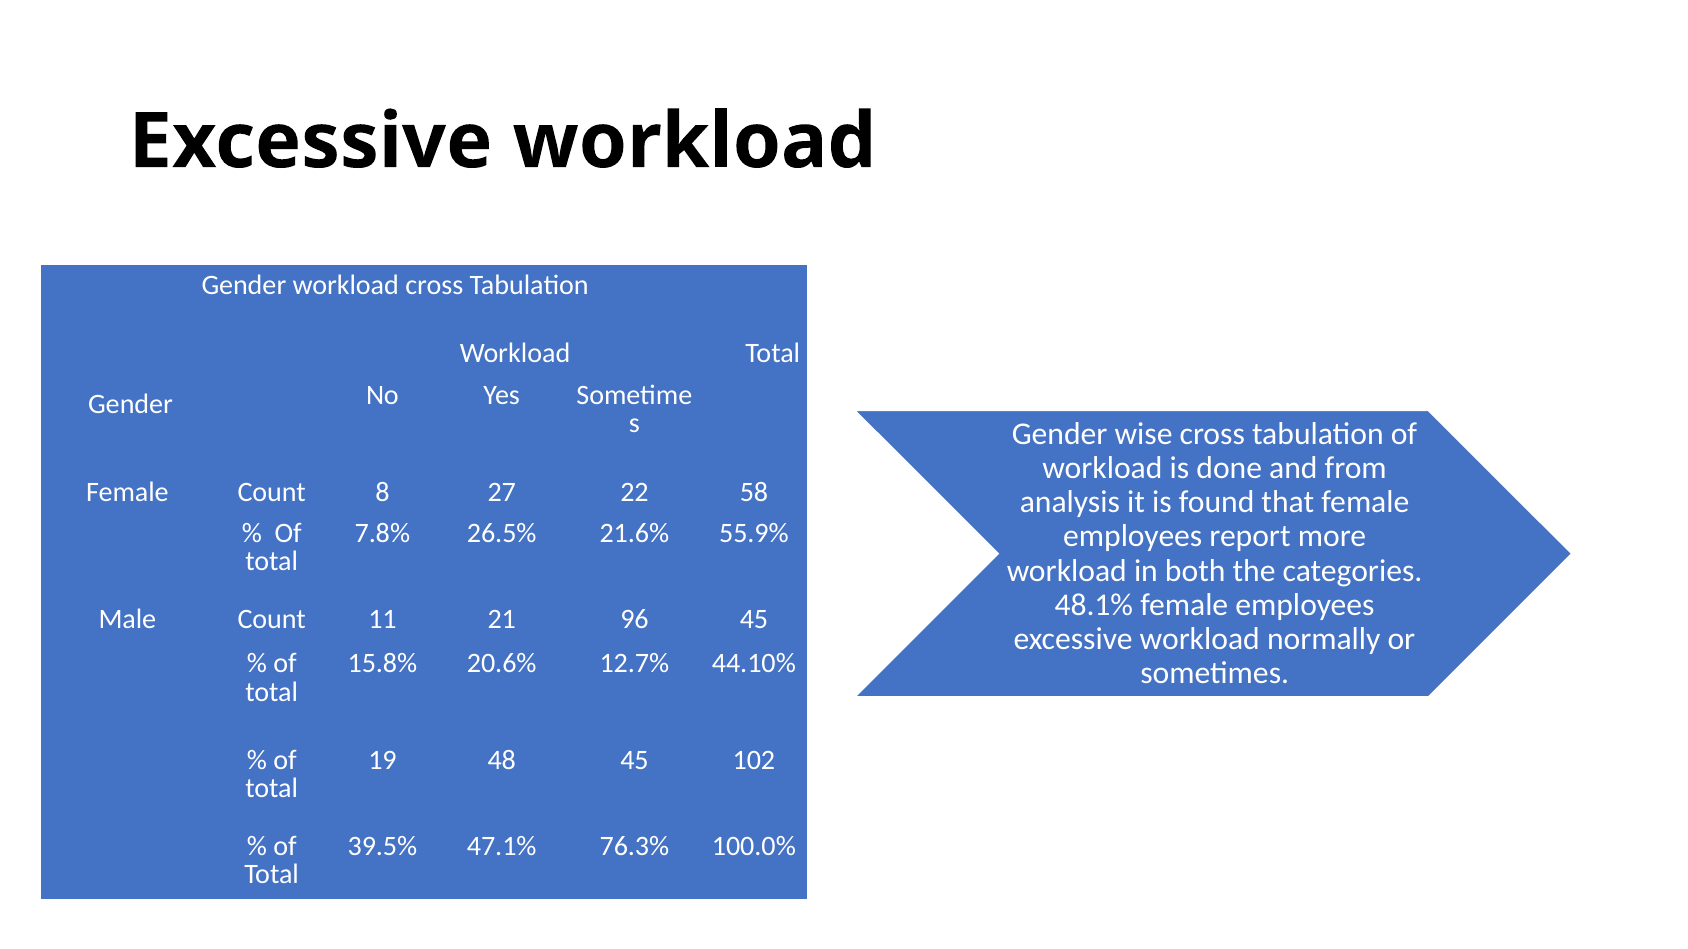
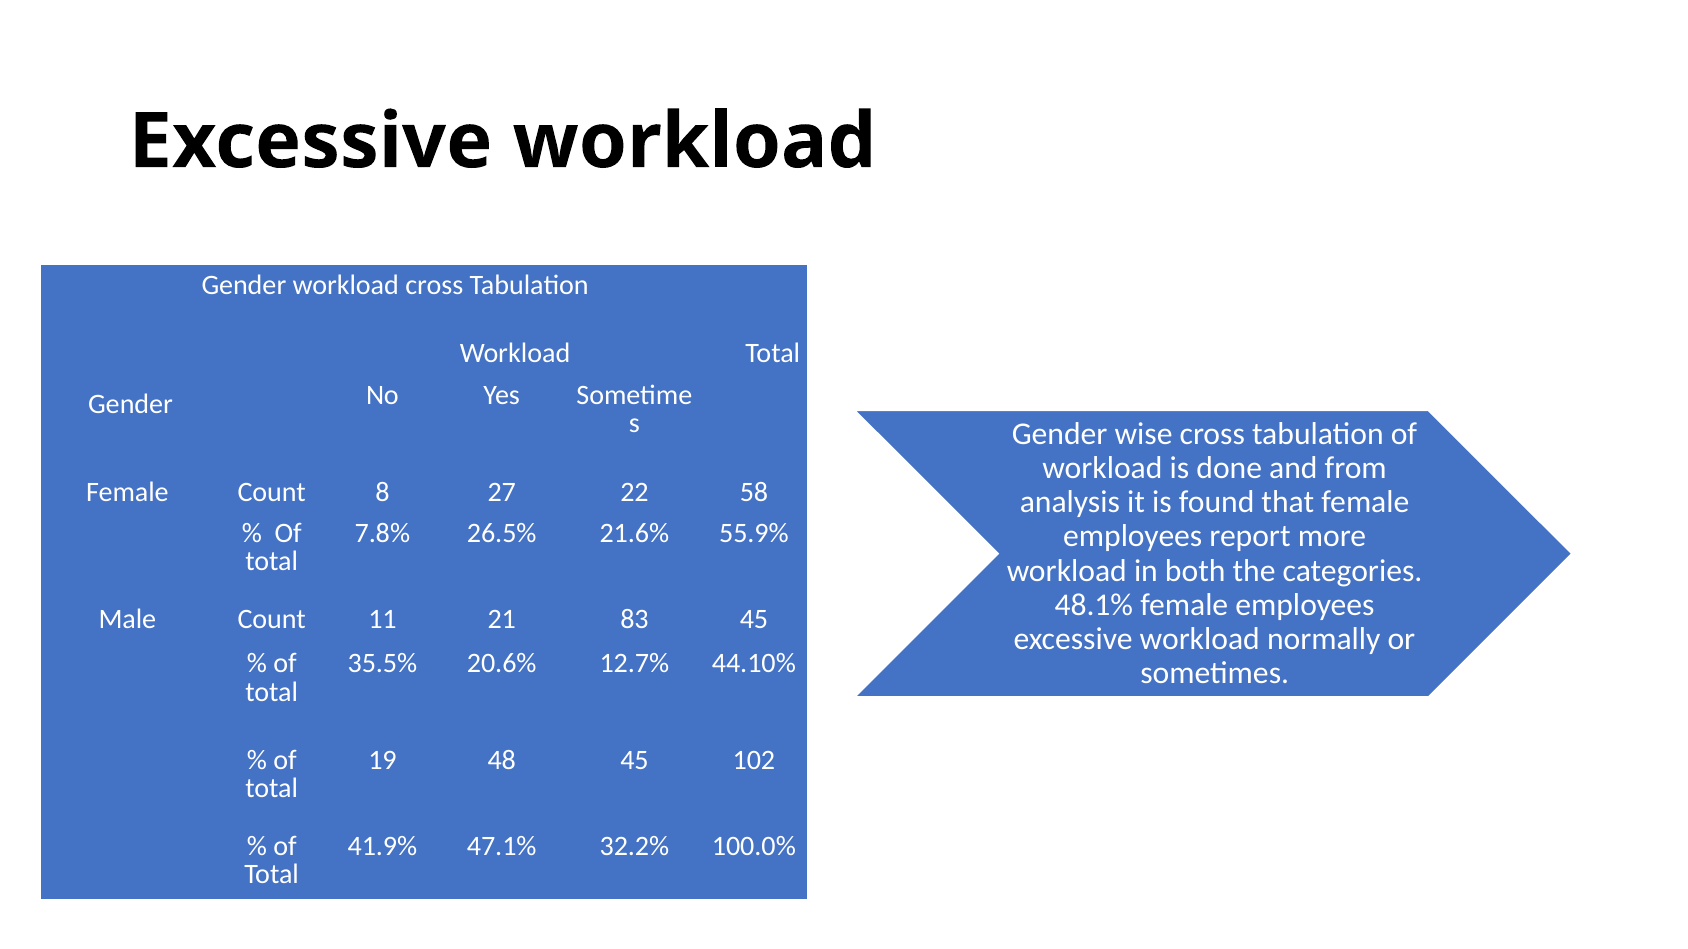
96: 96 -> 83 (634, 620)
15.8%: 15.8% -> 35.5% (382, 664)
39.5%: 39.5% -> 41.9% (382, 847)
76.3%: 76.3% -> 32.2% (634, 847)
